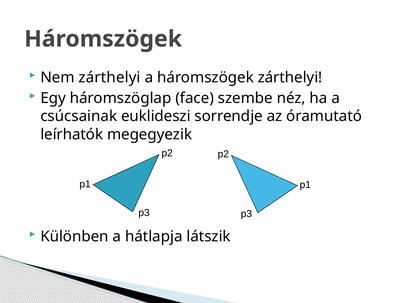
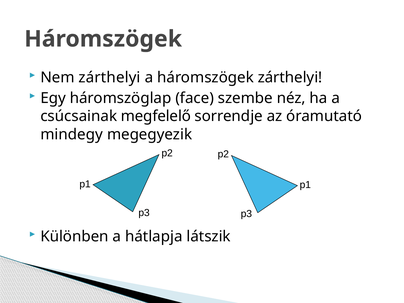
euklideszi: euklideszi -> megfelelő (156, 116)
leírhatók: leírhatók -> mindegy (72, 134)
